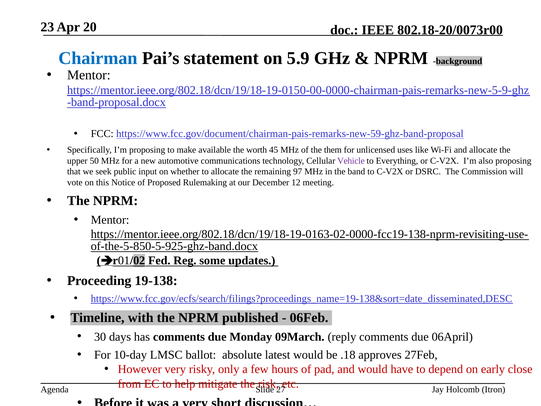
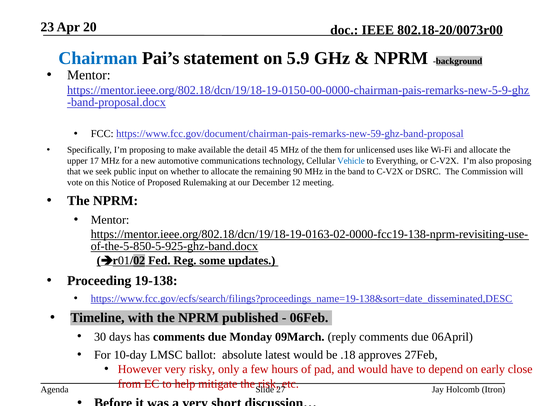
worth: worth -> detail (257, 150)
50: 50 -> 17 (94, 161)
Vehicle colour: purple -> blue (351, 161)
97: 97 -> 90 (298, 171)
